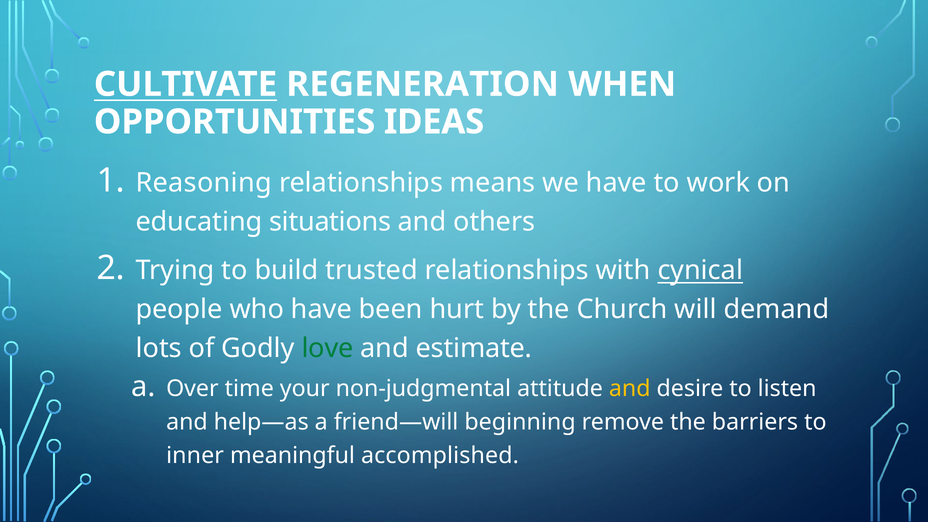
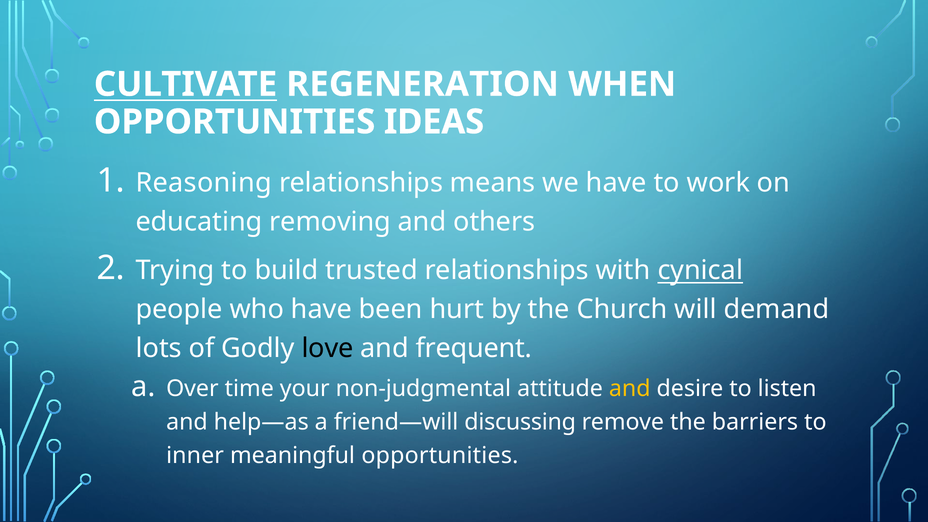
situations: situations -> removing (330, 222)
love colour: green -> black (328, 349)
estimate: estimate -> frequent (474, 349)
beginning: beginning -> discussing (520, 422)
meaningful accomplished: accomplished -> opportunities (440, 456)
